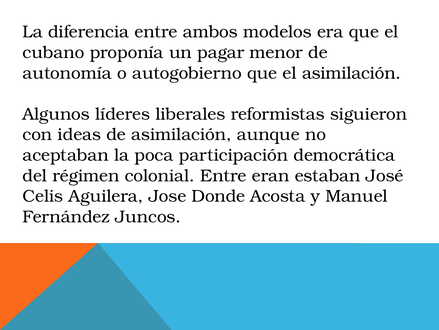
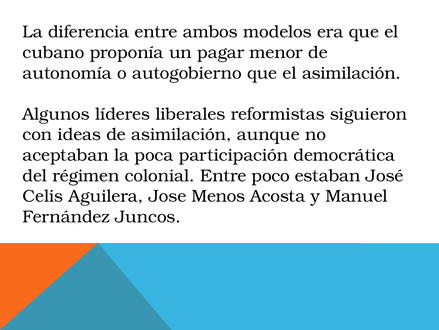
eran: eran -> poco (271, 175)
Donde: Donde -> Menos (218, 196)
